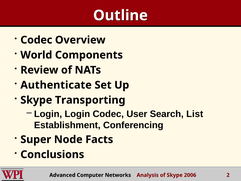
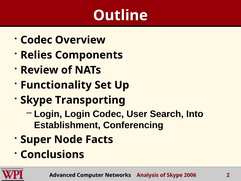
World: World -> Relies (36, 55)
Authenticate: Authenticate -> Functionality (56, 85)
List: List -> Into (195, 114)
